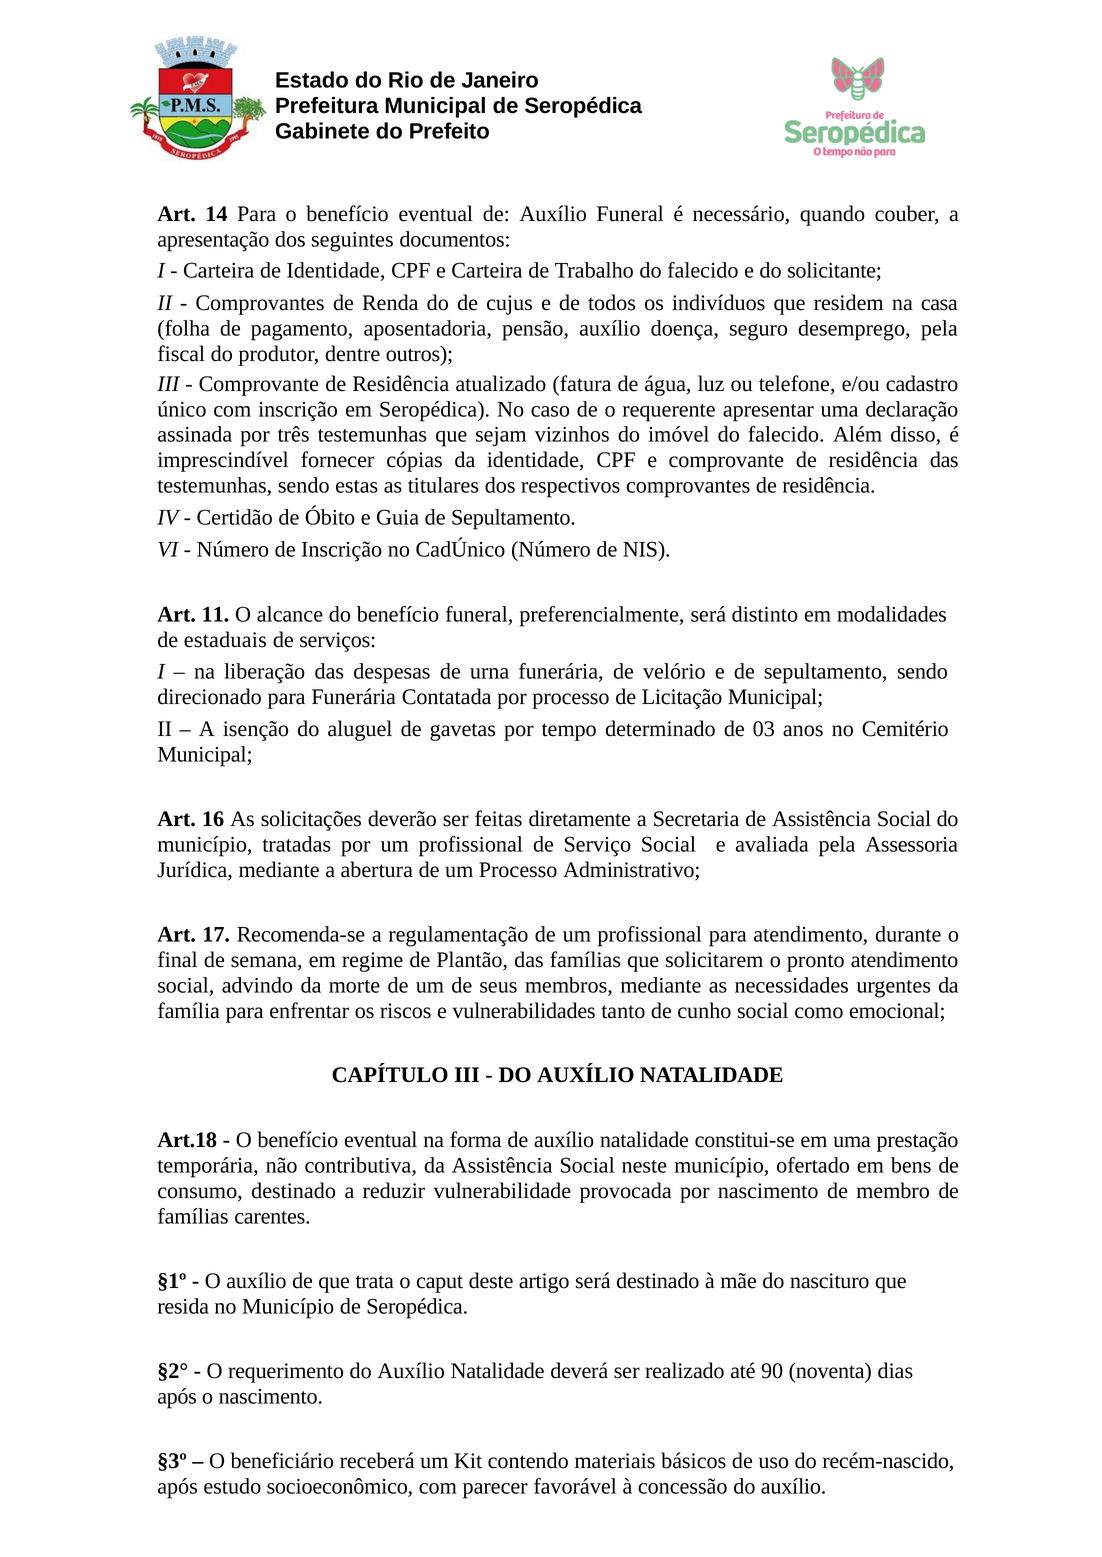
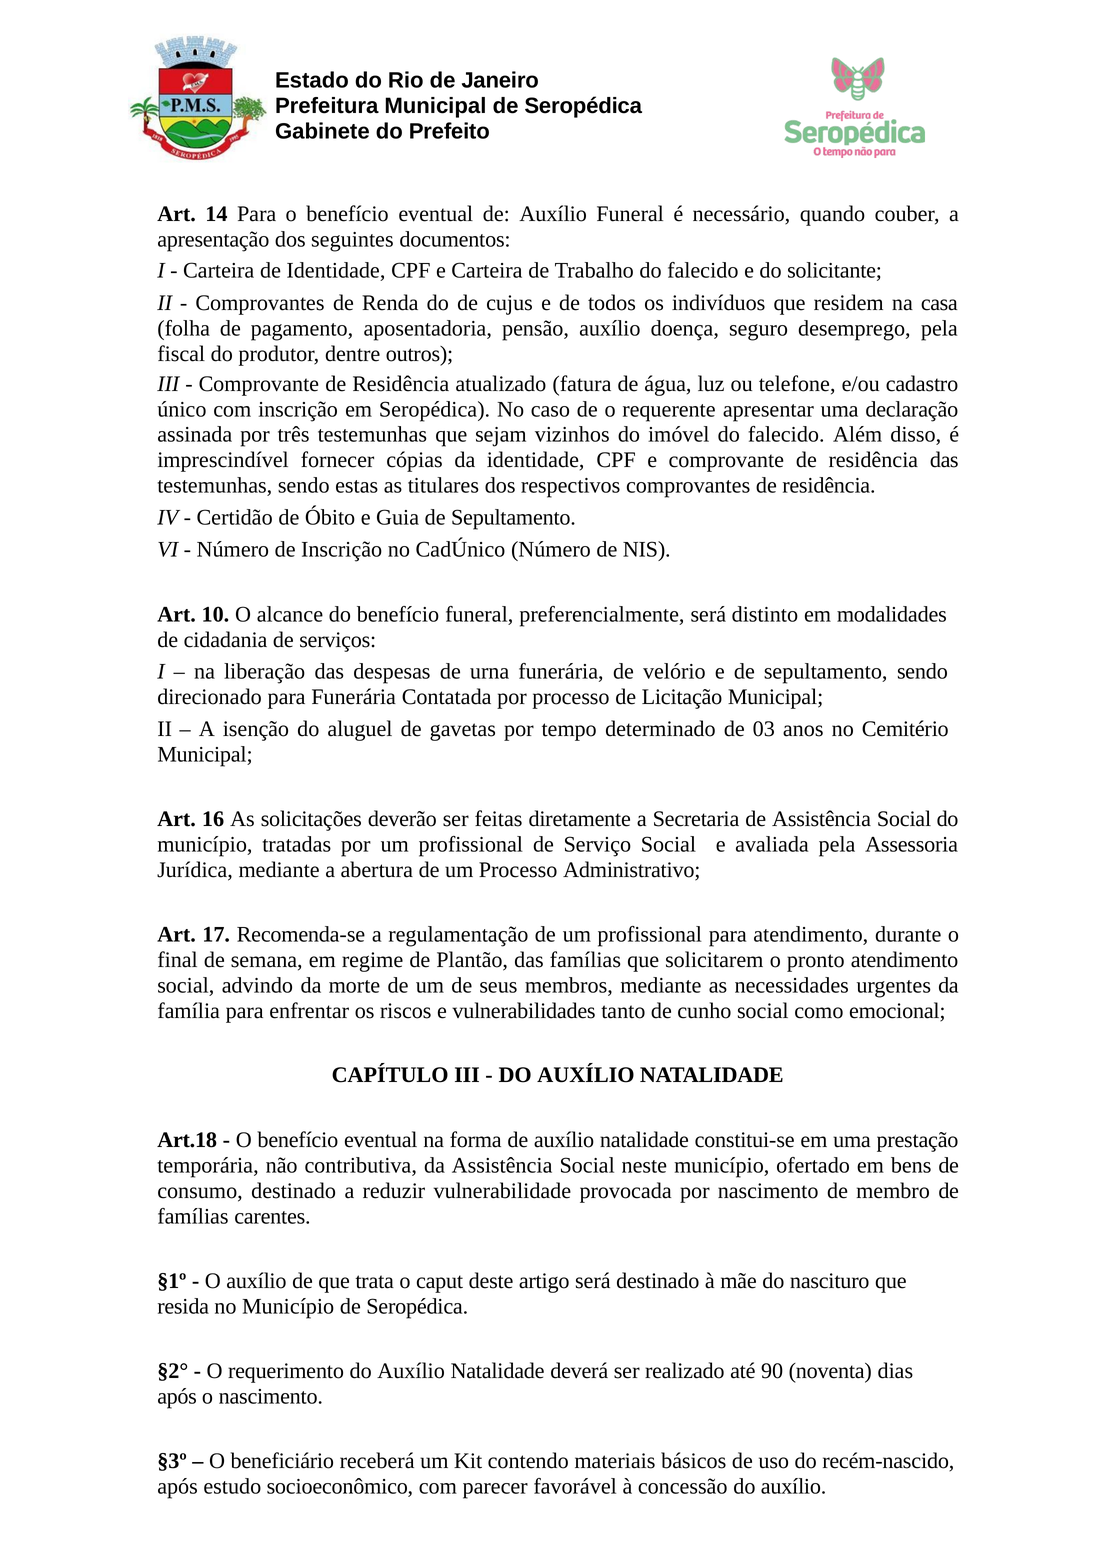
11: 11 -> 10 (215, 615)
estaduais: estaduais -> cidadania (226, 640)
